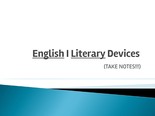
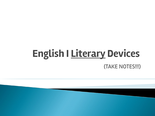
English underline: present -> none (48, 54)
